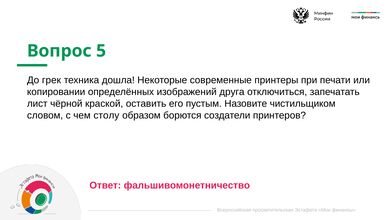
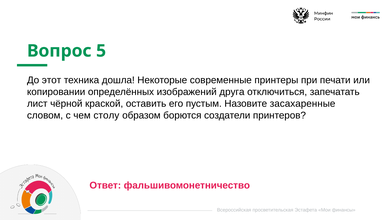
грек: грек -> этот (52, 80)
чистильщиком: чистильщиком -> засахаренные (303, 104)
